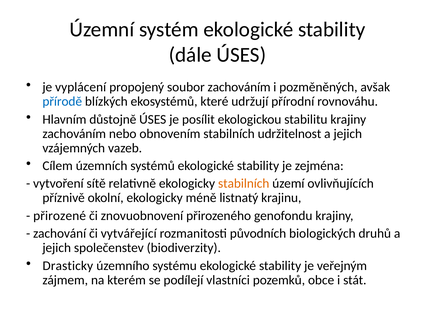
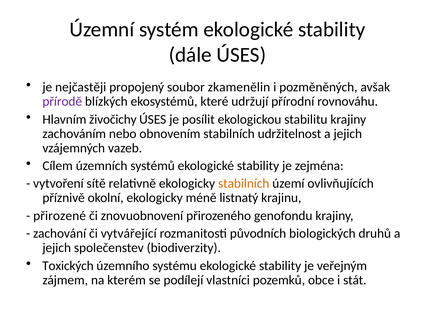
vyplácení: vyplácení -> nejčastěji (81, 87)
soubor zachováním: zachováním -> zkamenělin (239, 87)
přírodě colour: blue -> purple (62, 102)
důstojně: důstojně -> živočichy (113, 119)
Drasticky: Drasticky -> Toxických (68, 266)
